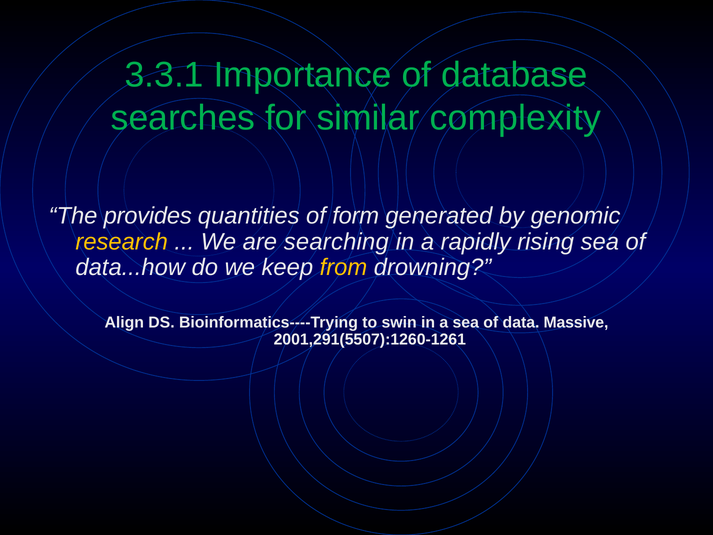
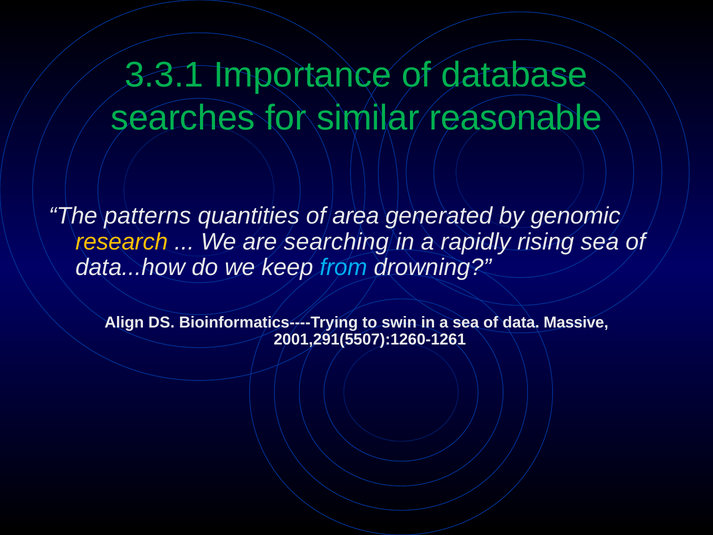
complexity: complexity -> reasonable (516, 118)
provides: provides -> patterns (148, 216)
form: form -> area (356, 216)
from colour: yellow -> light blue (343, 267)
